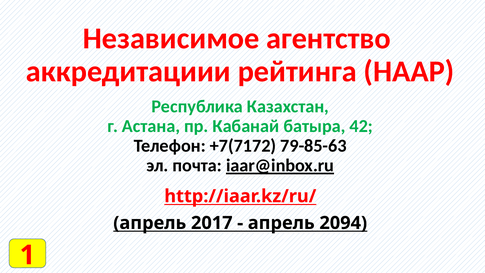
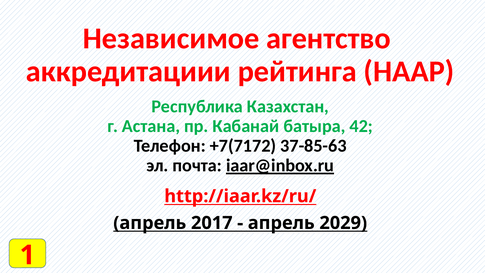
79-85-63: 79-85-63 -> 37-85-63 (313, 146)
2094: 2094 -> 2029 (343, 223)
